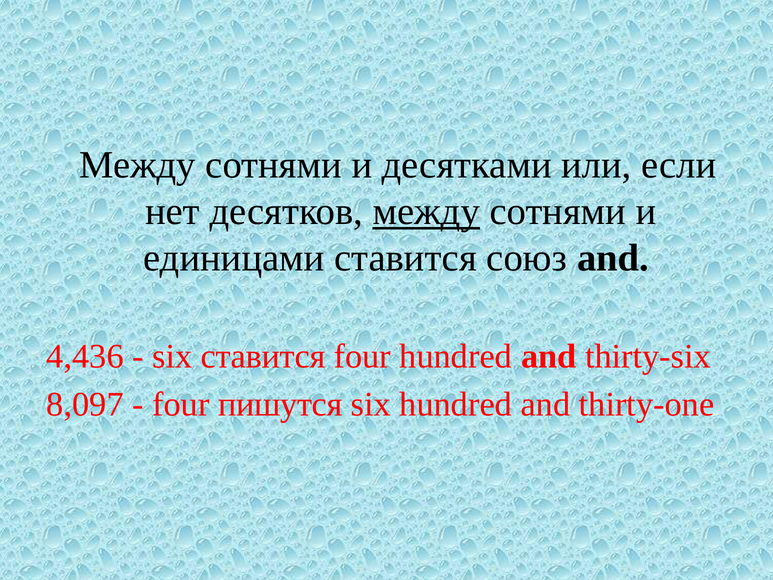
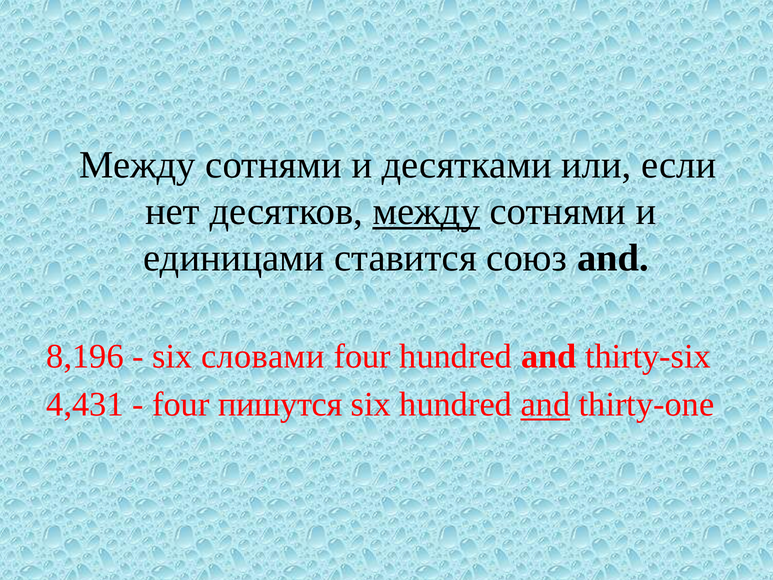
4,436: 4,436 -> 8,196 (85, 356)
six ставится: ставится -> словами (263, 356)
8,097: 8,097 -> 4,431 (85, 404)
and underline: none -> present (545, 404)
